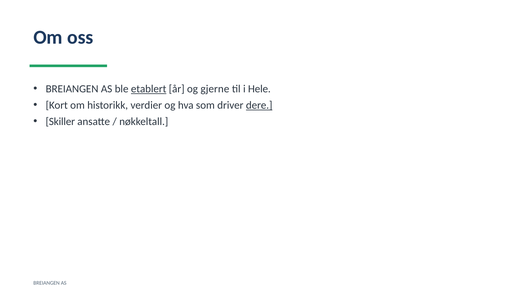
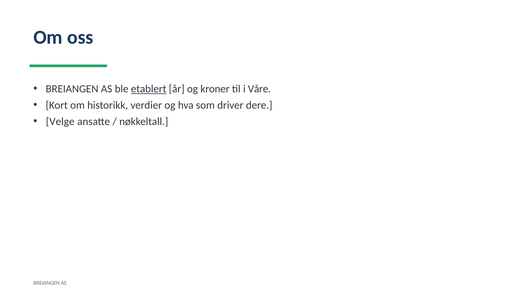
gjerne: gjerne -> kroner (215, 89)
Hele: Hele -> Våre (259, 89)
dere underline: present -> none (259, 105)
Skiller: Skiller -> Velge (60, 122)
